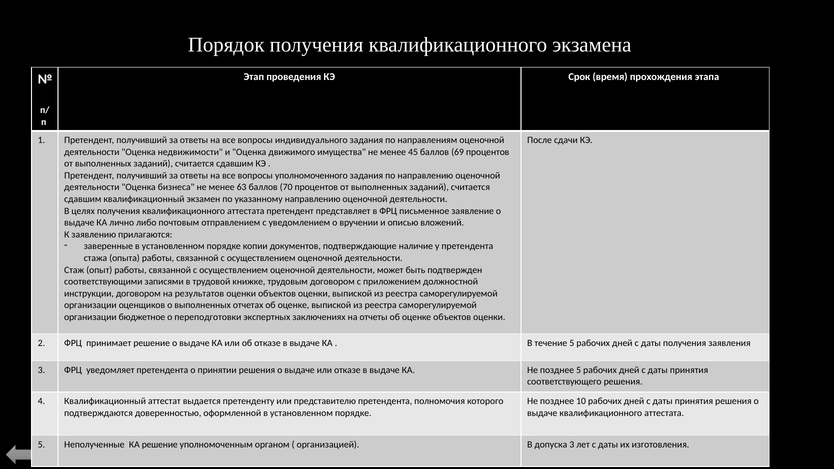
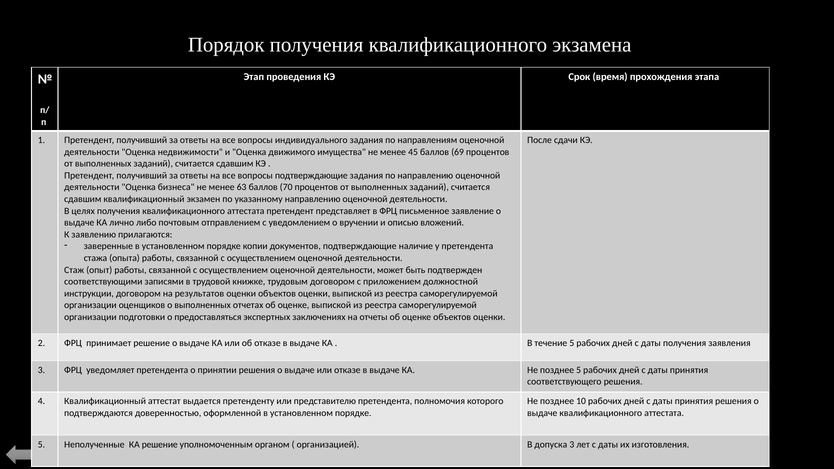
вопросы уполномоченного: уполномоченного -> подтверждающие (311, 176)
бюджетное: бюджетное -> подготовки (142, 317)
переподготовки: переподготовки -> предоставляться (208, 317)
